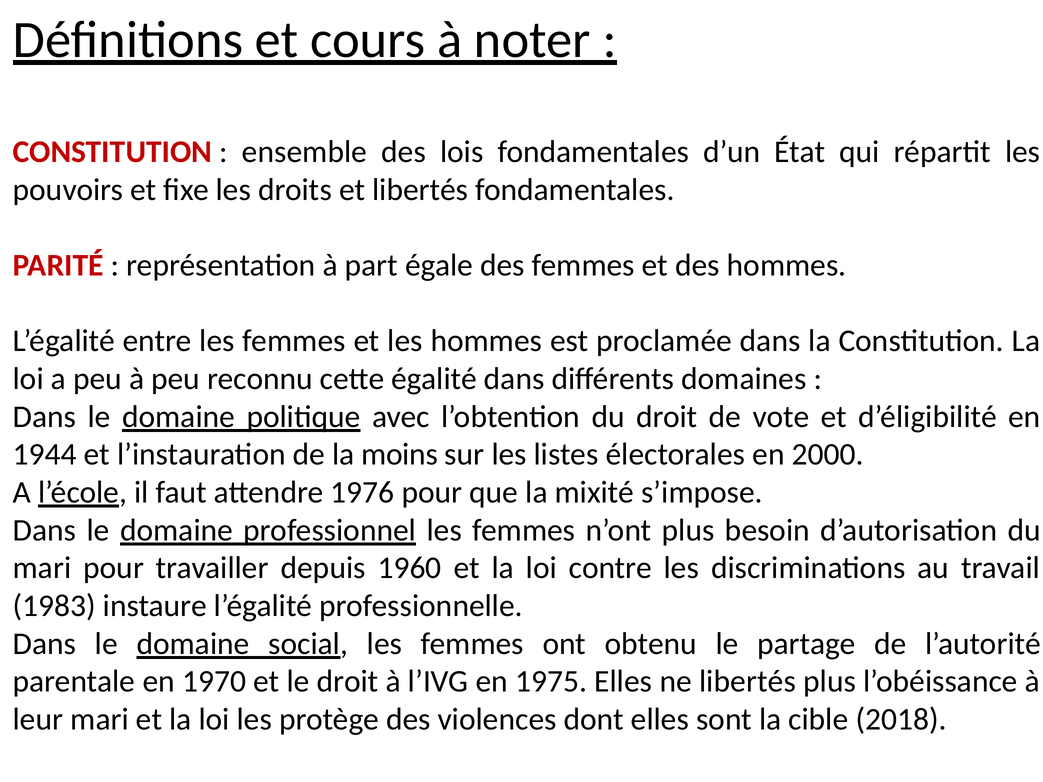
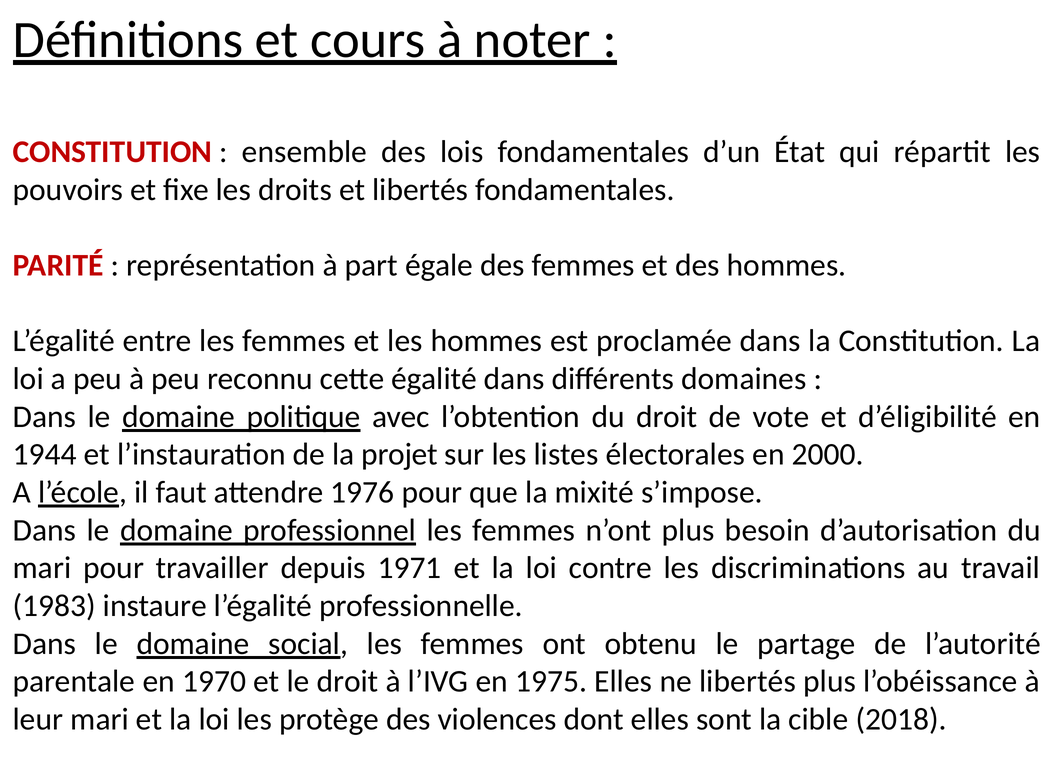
moins: moins -> projet (400, 455)
1960: 1960 -> 1971 (410, 568)
